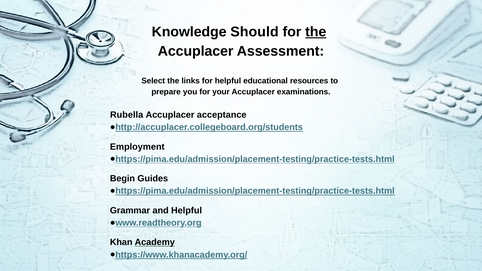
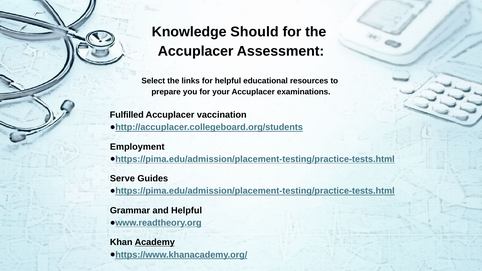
the underline: present -> none (316, 32)
Rubella: Rubella -> Fulfilled (127, 115)
acceptance: acceptance -> vaccination (222, 115)
Begin: Begin -> Serve (122, 179)
